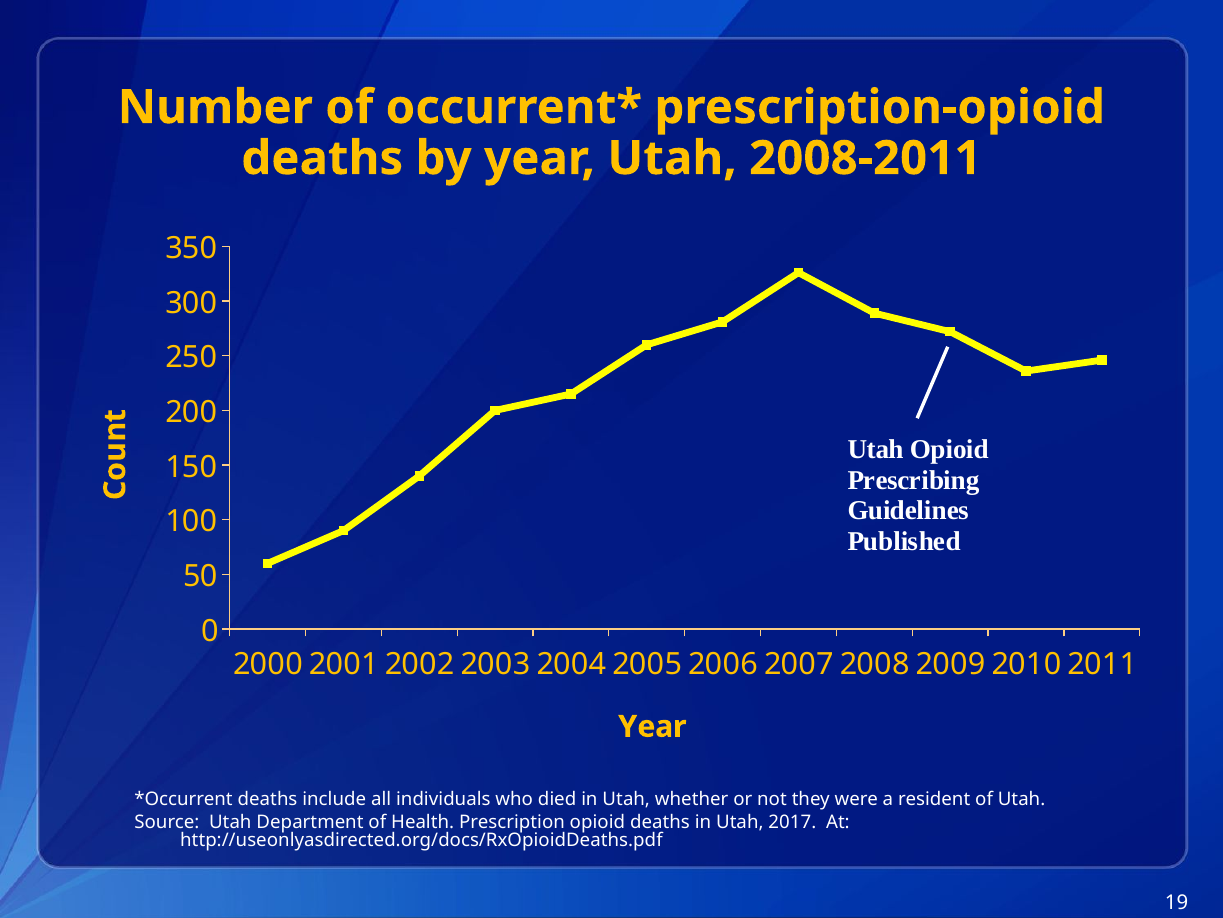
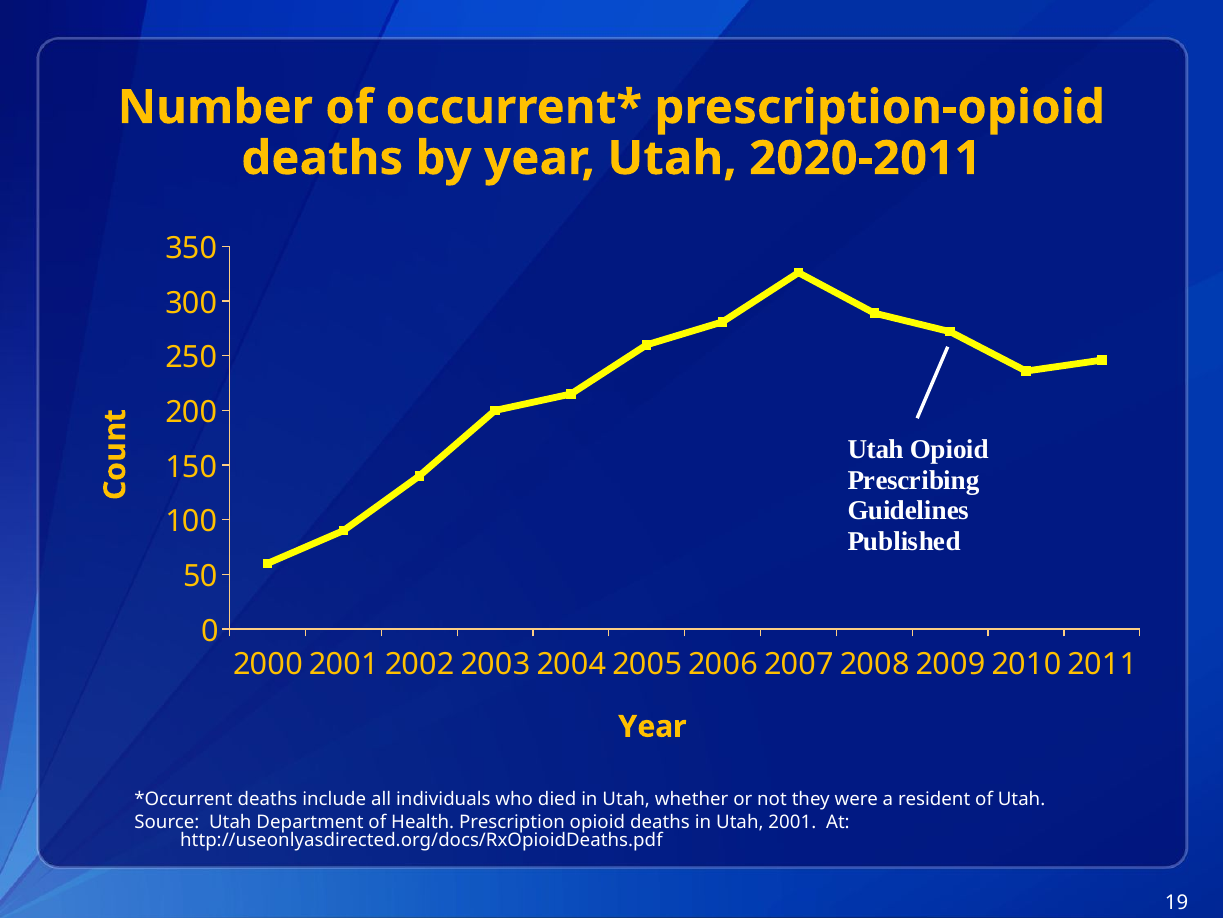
2008-2011: 2008-2011 -> 2020-2011 (865, 158)
2017: 2017 -> 2001 (792, 821)
